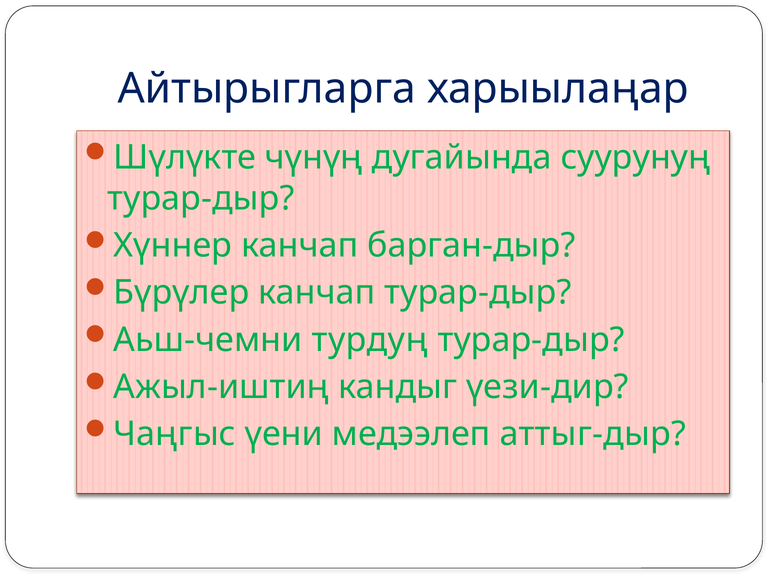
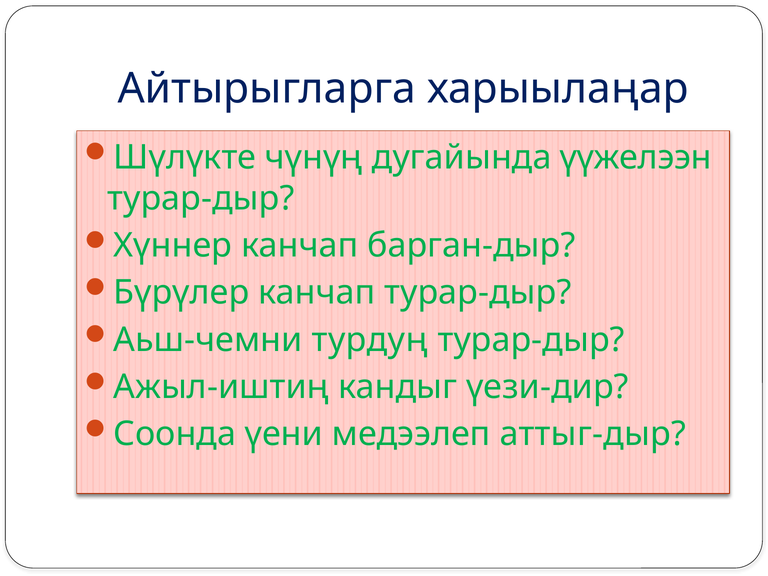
суурунуң: суурунуң -> үүжелээн (636, 157)
Чаңгыс: Чаңгыс -> Соонда (175, 434)
